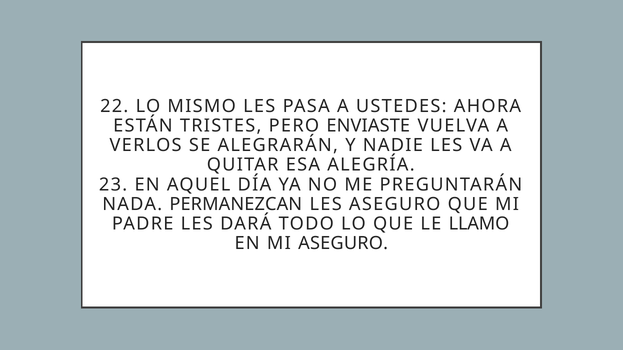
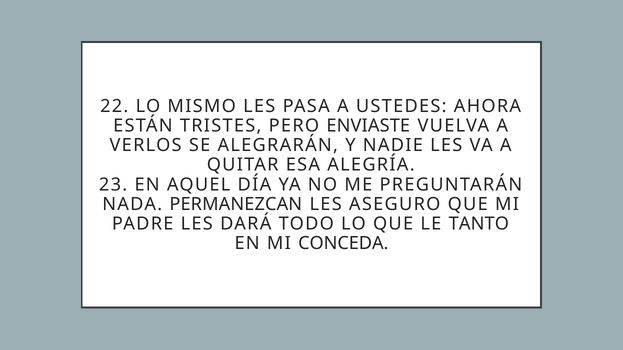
LLAMO: LLAMO -> TANTO (479, 224)
MI ASEGURO: ASEGURO -> CONCEDA (343, 244)
